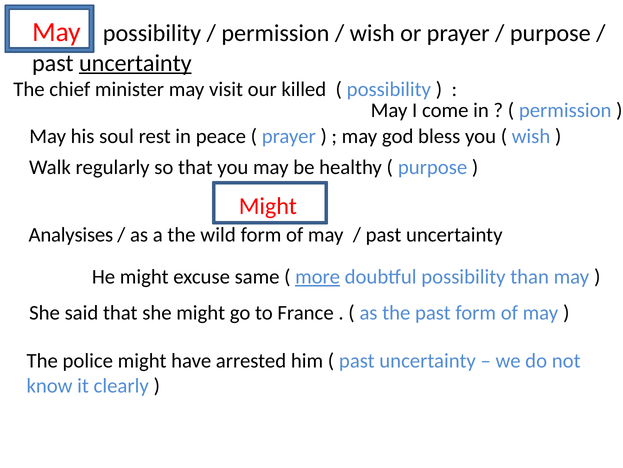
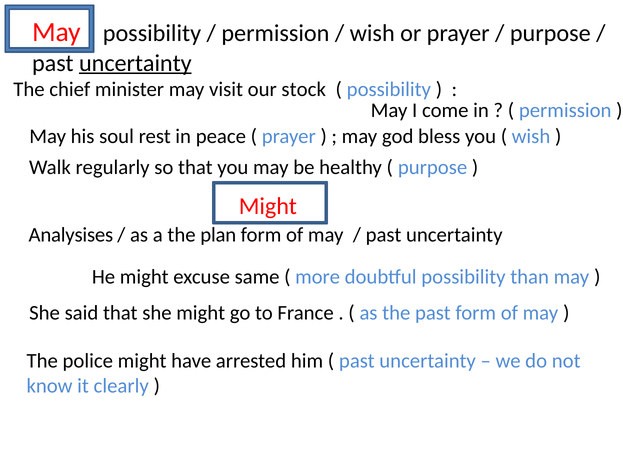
killed: killed -> stock (304, 89)
wild: wild -> plan (218, 235)
more underline: present -> none (318, 276)
